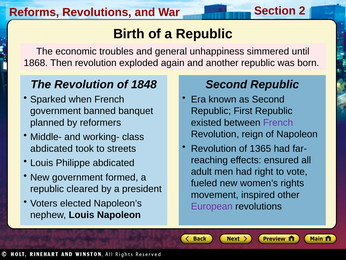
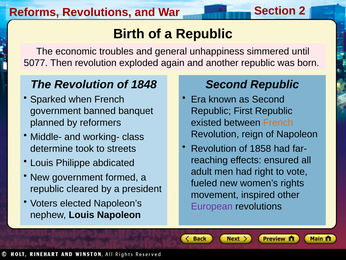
1868: 1868 -> 5077 (36, 63)
French colour: purple -> orange (278, 122)
1365: 1365 -> 1858 (260, 148)
abdicated: abdicated -> determine (52, 148)
